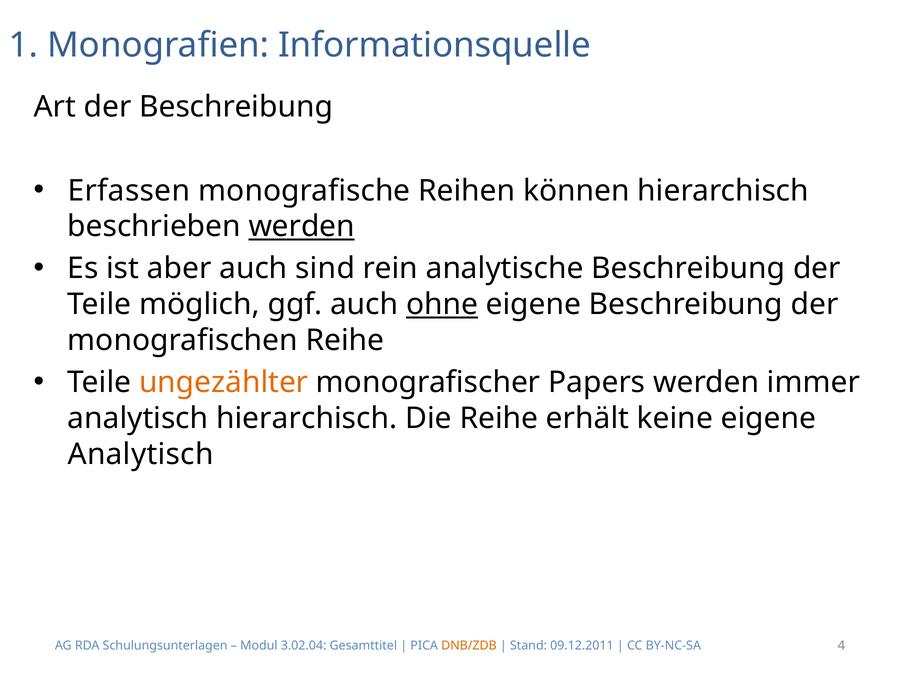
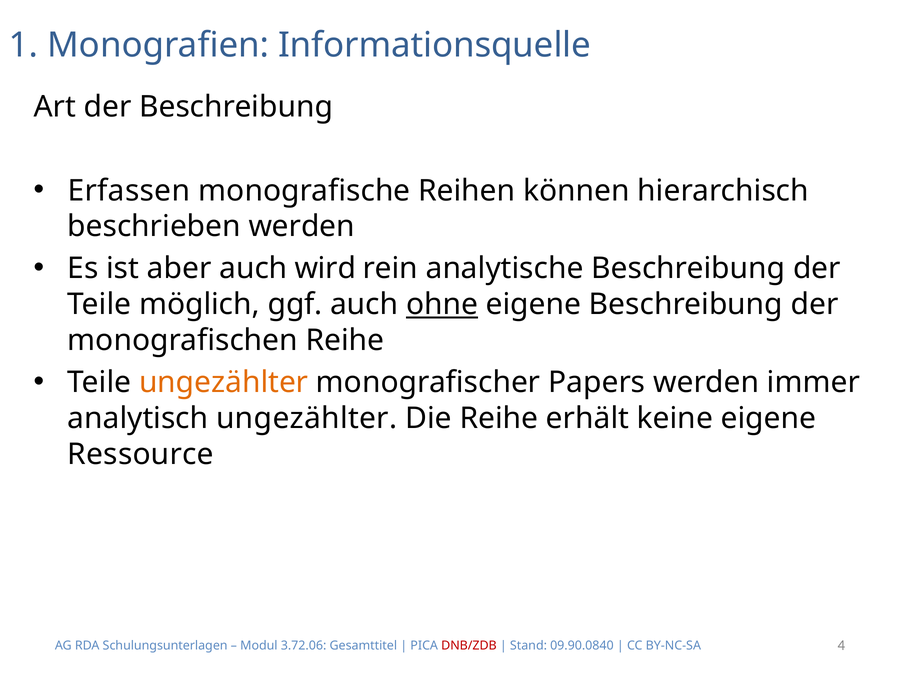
werden underline: present -> none (302, 227)
sind: sind -> wird (325, 269)
analytisch hierarchisch: hierarchisch -> ungezählter (307, 418)
Analytisch: Analytisch -> Ressource (141, 454)
3.02.04: 3.02.04 -> 3.72.06 (304, 646)
DNB/ZDB colour: orange -> red (469, 646)
09.12.2011: 09.12.2011 -> 09.90.0840 (582, 646)
